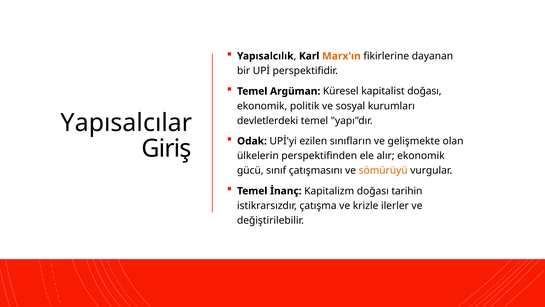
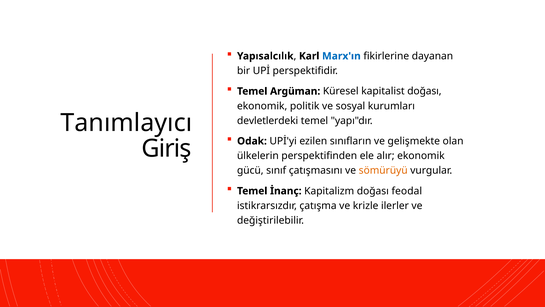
Marx'ın colour: orange -> blue (341, 56)
Yapısalcılar: Yapısalcılar -> Tanımlayıcı (126, 123)
tarihin: tarihin -> feodal (407, 191)
